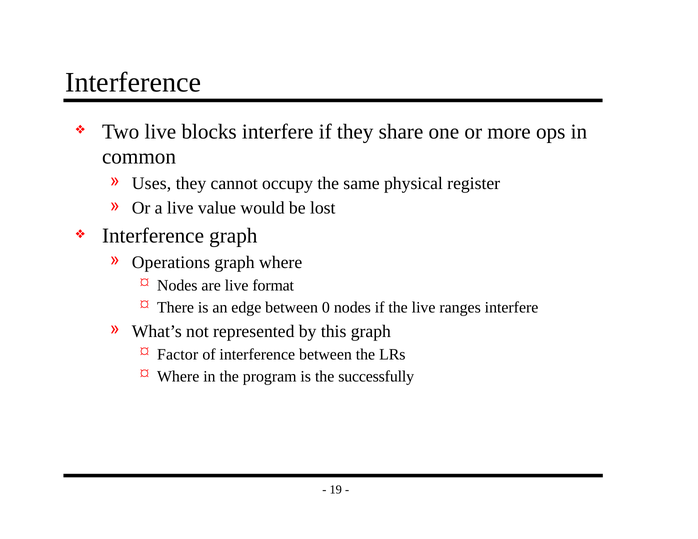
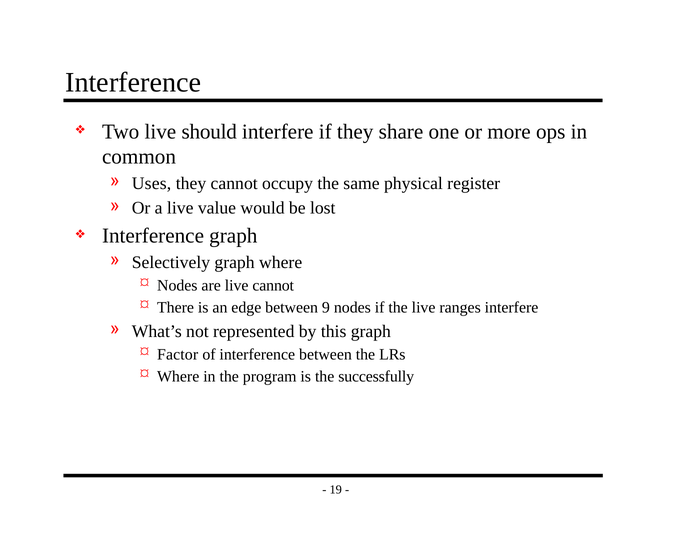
blocks: blocks -> should (209, 132)
Operations: Operations -> Selectively (171, 263)
live format: format -> cannot (273, 286)
0: 0 -> 9 (326, 308)
